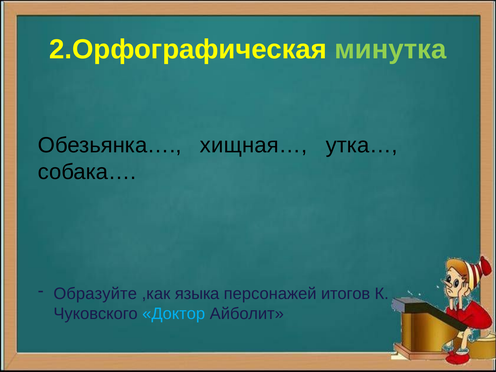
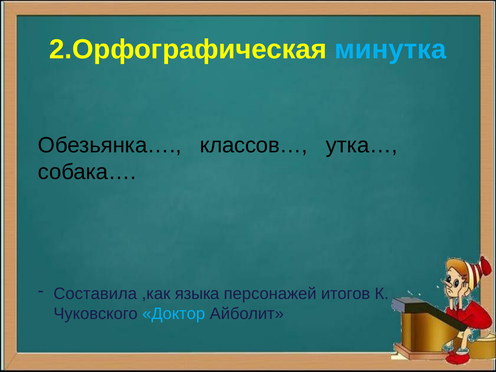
минутка colour: light green -> light blue (390, 49)
хищная…: хищная… -> классов… (254, 145)
Образуйте: Образуйте -> Составила (95, 294)
